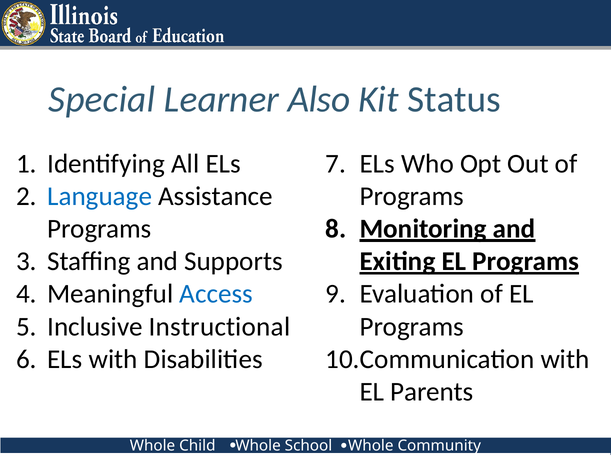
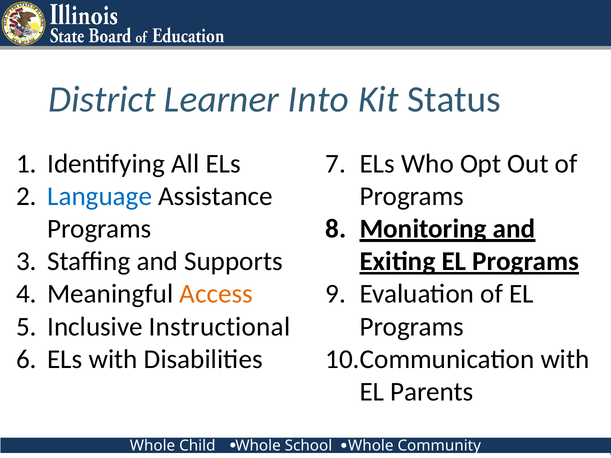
Special: Special -> District (102, 99)
Also: Also -> Into (318, 99)
Access colour: blue -> orange (216, 294)
